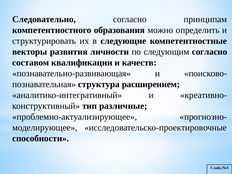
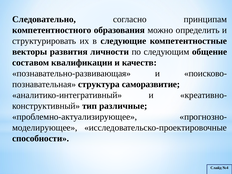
следующим согласно: согласно -> общение (210, 52)
расширением: расширением -> саморазвитие (151, 84)
